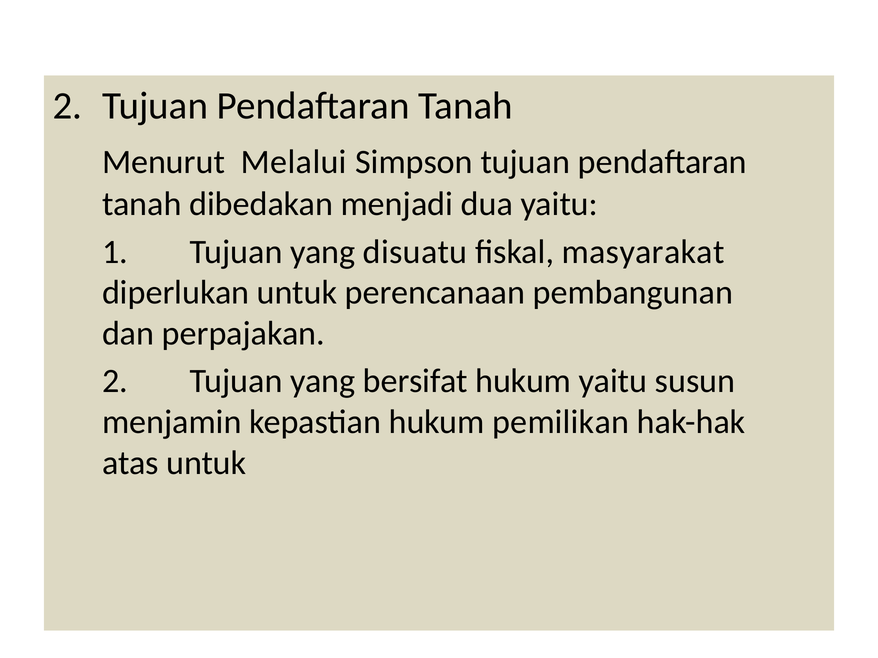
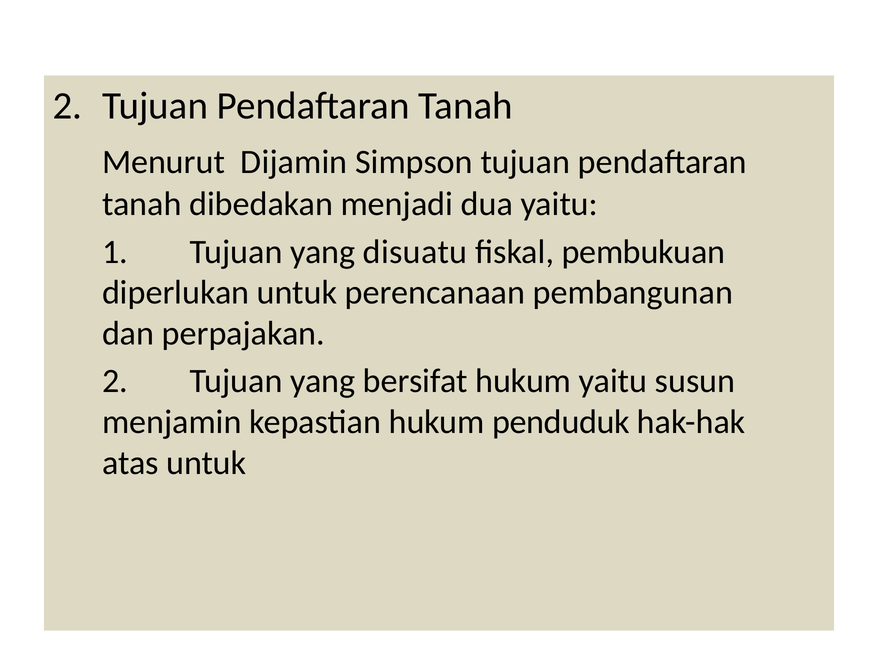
Melalui: Melalui -> Dijamin (294, 162)
masyarakat: masyarakat -> pembukuan (643, 252)
pemilikan: pemilikan -> penduduk (561, 422)
